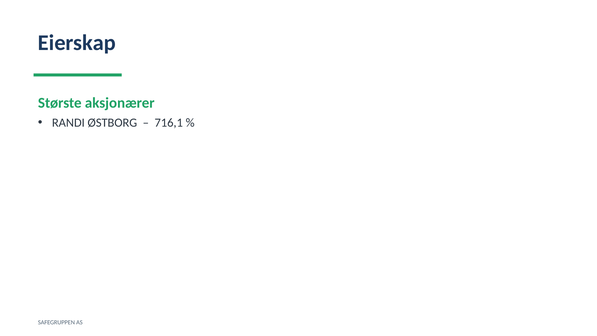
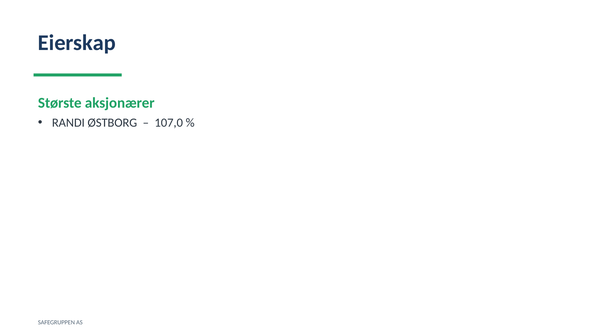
716,1: 716,1 -> 107,0 (169, 123)
